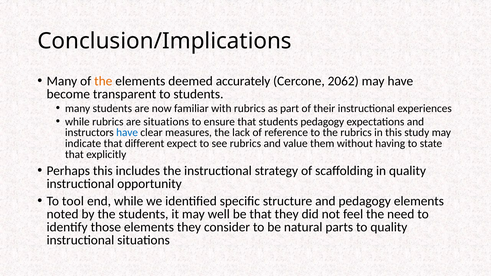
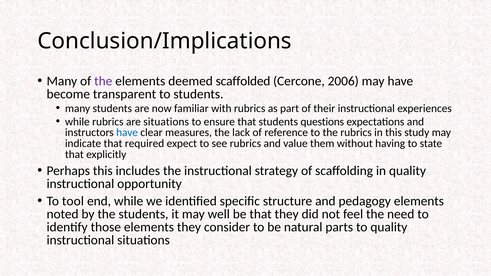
the colour: orange -> purple (103, 81)
accurately: accurately -> scaffolded (243, 81)
2062: 2062 -> 2006 (343, 81)
students pedagogy: pedagogy -> questions (322, 122)
different: different -> required (145, 144)
